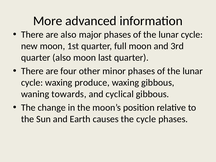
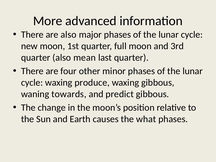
also moon: moon -> mean (85, 58)
cyclical: cyclical -> predict (120, 94)
the cycle: cycle -> what (146, 119)
